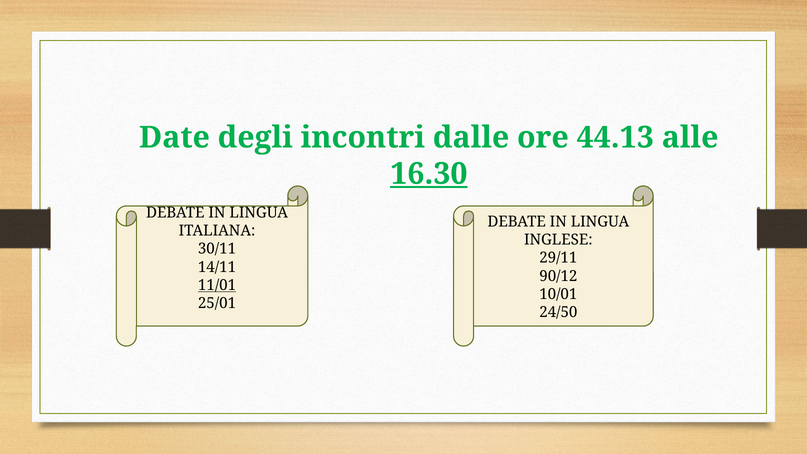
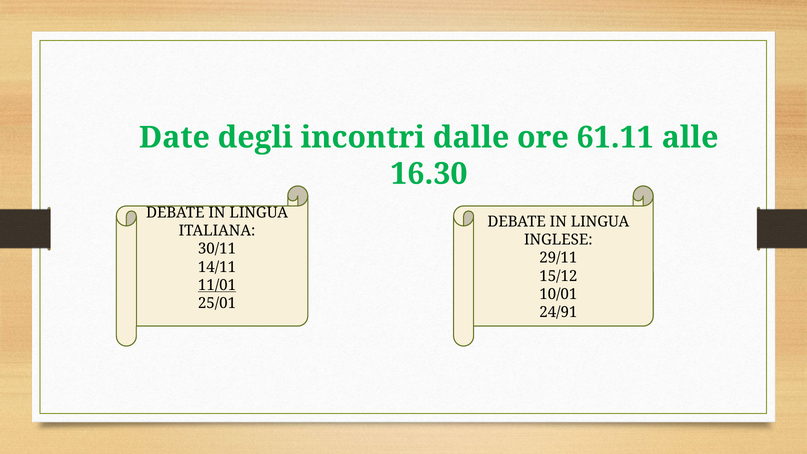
44.13: 44.13 -> 61.11 (615, 137)
16.30 underline: present -> none (429, 174)
90/12: 90/12 -> 15/12 (558, 276)
24/50: 24/50 -> 24/91 (558, 312)
